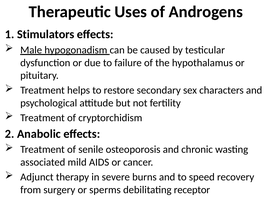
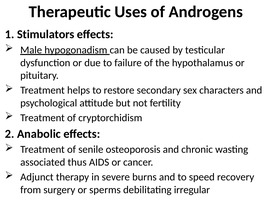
mild: mild -> thus (77, 162)
receptor: receptor -> irregular (192, 190)
